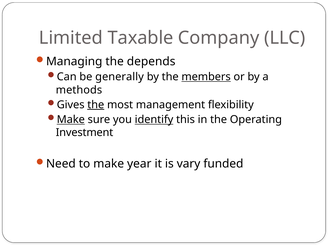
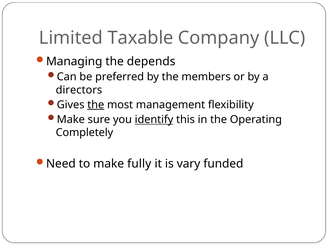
generally: generally -> preferred (120, 77)
members underline: present -> none (206, 77)
methods: methods -> directors (79, 90)
Make underline: present -> none (71, 120)
Investment: Investment -> Completely (84, 133)
year: year -> fully (139, 164)
